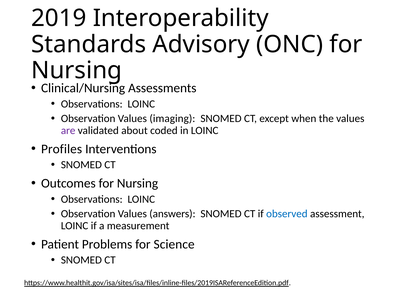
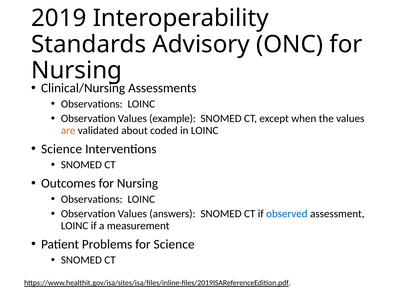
imaging: imaging -> example (172, 119)
are colour: purple -> orange (68, 130)
Profiles: Profiles -> Science (62, 149)
